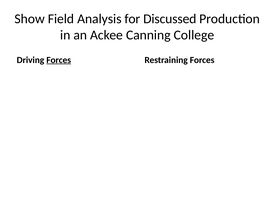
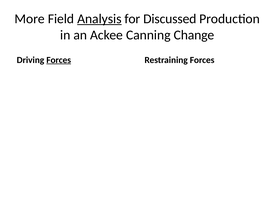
Show: Show -> More (30, 19)
Analysis underline: none -> present (99, 19)
College: College -> Change (194, 35)
